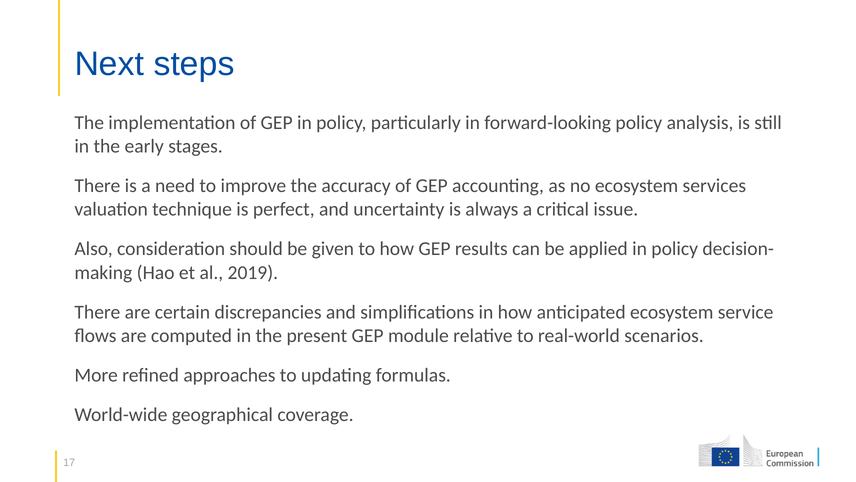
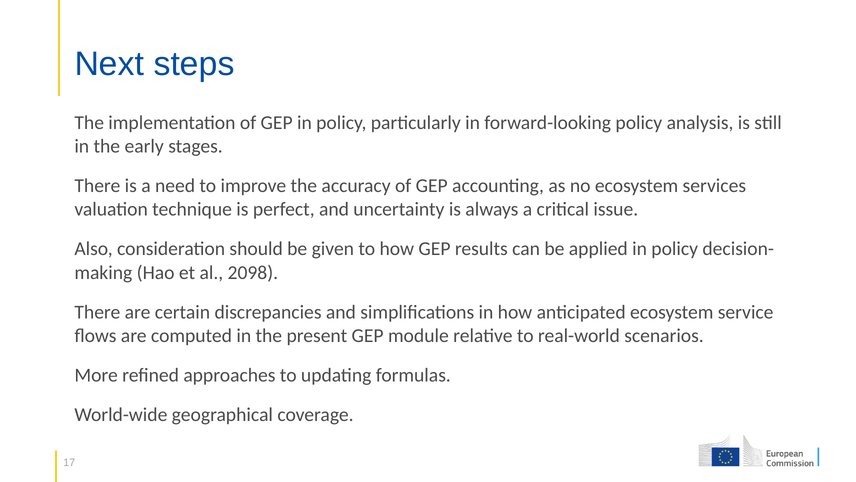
2019: 2019 -> 2098 (253, 272)
